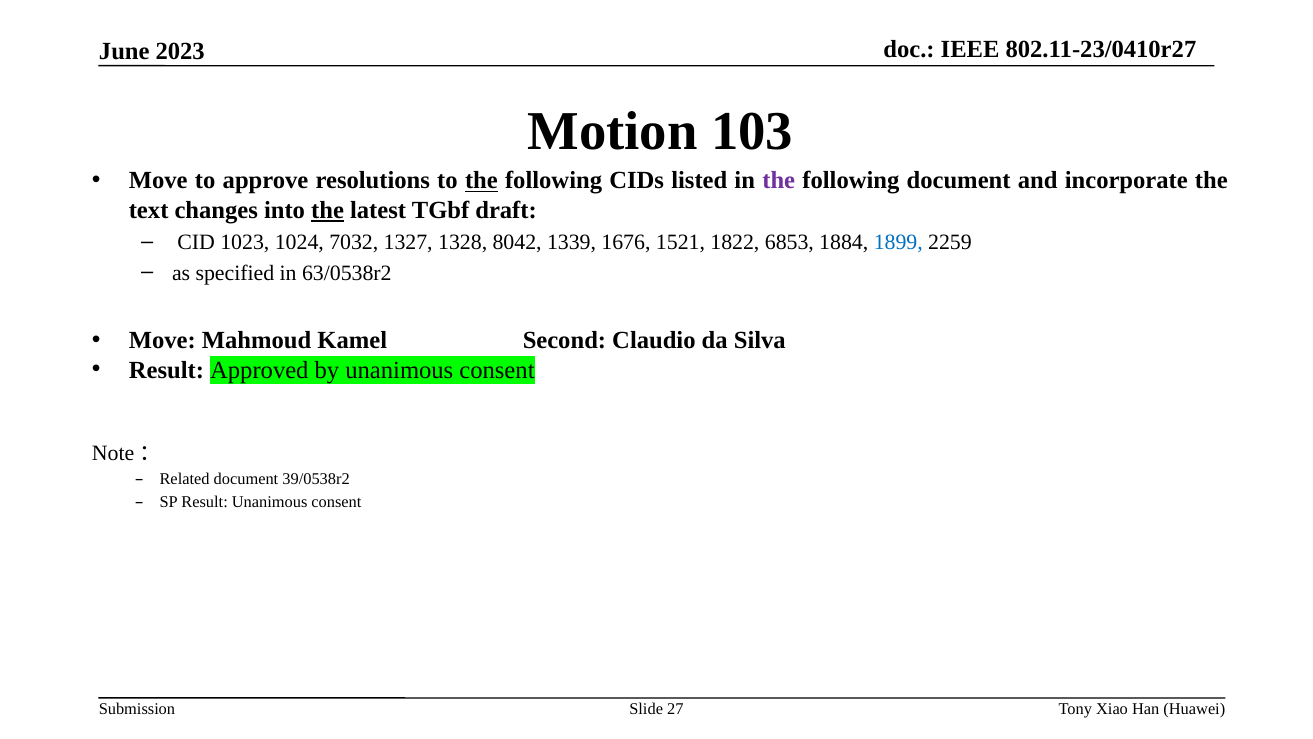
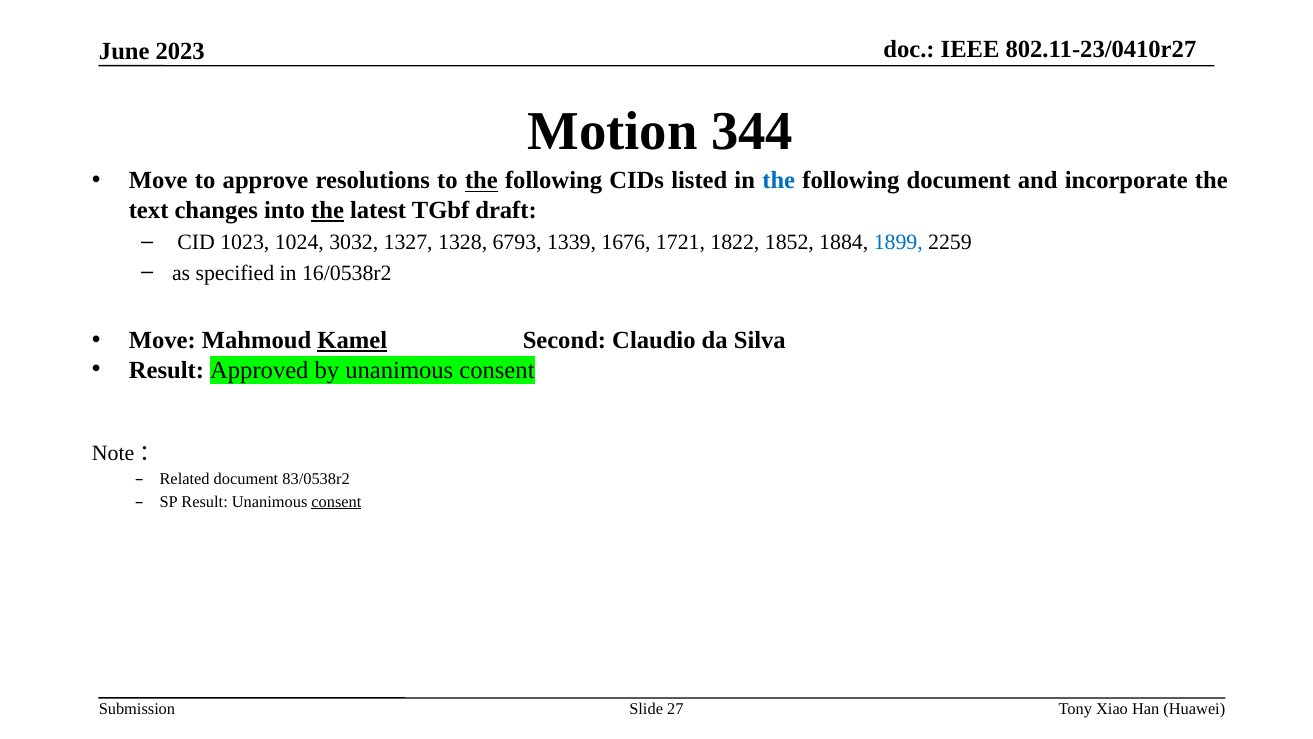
103: 103 -> 344 (752, 132)
the colour: purple -> blue (779, 181)
7032: 7032 -> 3032 (354, 242)
8042: 8042 -> 6793 (517, 242)
1521: 1521 -> 1721 (681, 242)
6853: 6853 -> 1852 (789, 242)
63/0538r2: 63/0538r2 -> 16/0538r2 (347, 273)
Kamel underline: none -> present (352, 340)
39/0538r2: 39/0538r2 -> 83/0538r2 (316, 479)
consent underline: none -> present (336, 502)
